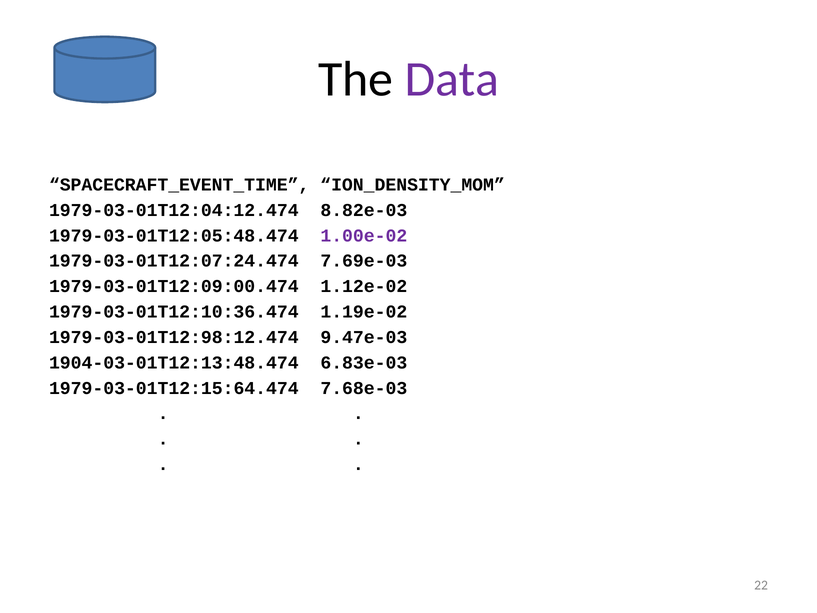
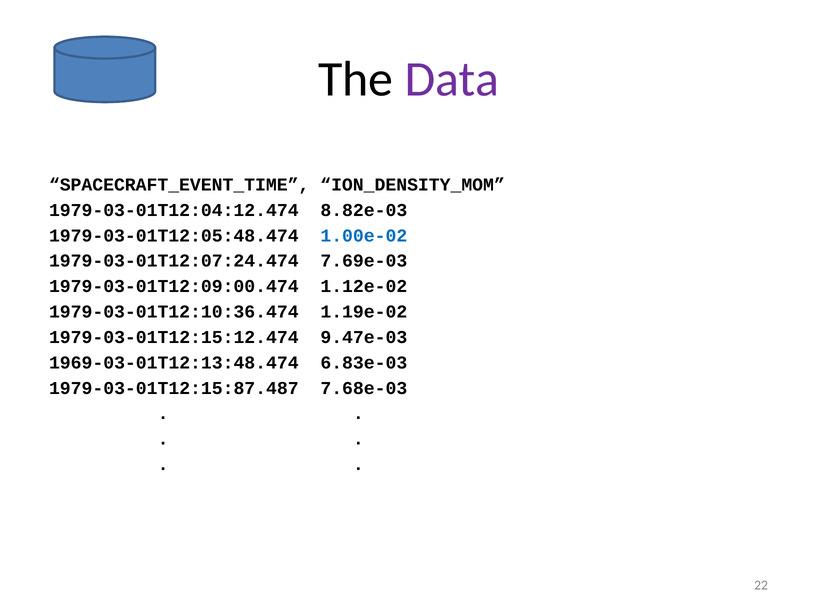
1.00e-02 colour: purple -> blue (364, 235)
1979-03-01T12:98:12.474: 1979-03-01T12:98:12.474 -> 1979-03-01T12:15:12.474 (174, 337)
1904-03-01T12:13:48.474: 1904-03-01T12:13:48.474 -> 1969-03-01T12:13:48.474 (174, 362)
1979-03-01T12:15:64.474: 1979-03-01T12:15:64.474 -> 1979-03-01T12:15:87.487 (174, 388)
